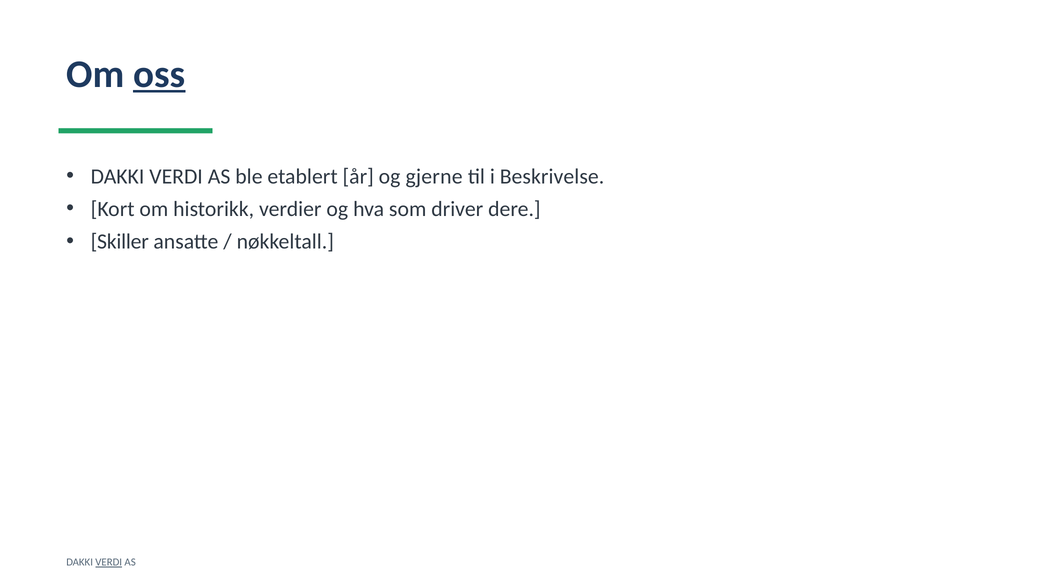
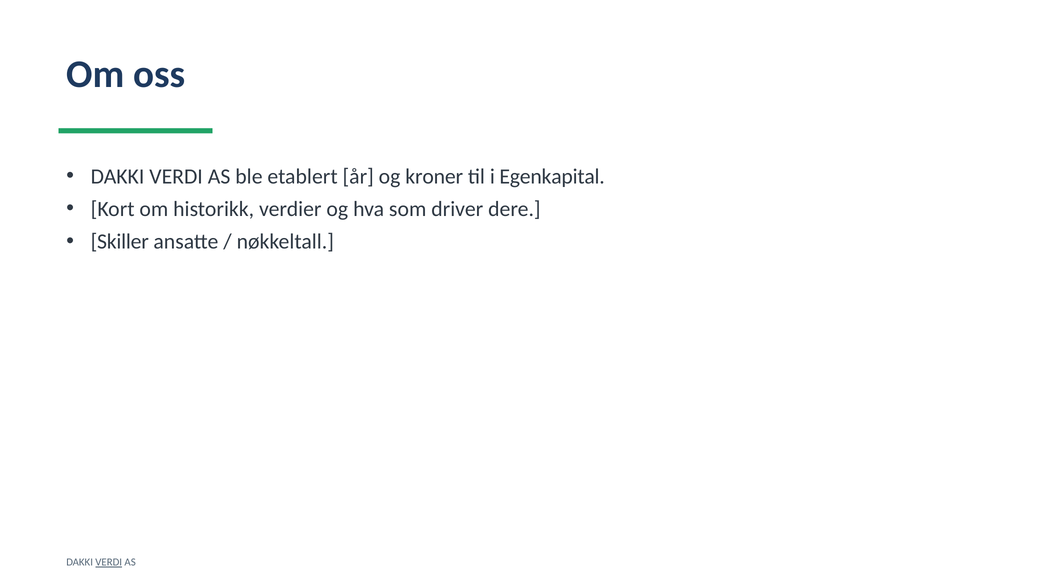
oss underline: present -> none (159, 74)
gjerne: gjerne -> kroner (434, 176)
Beskrivelse: Beskrivelse -> Egenkapital (552, 176)
